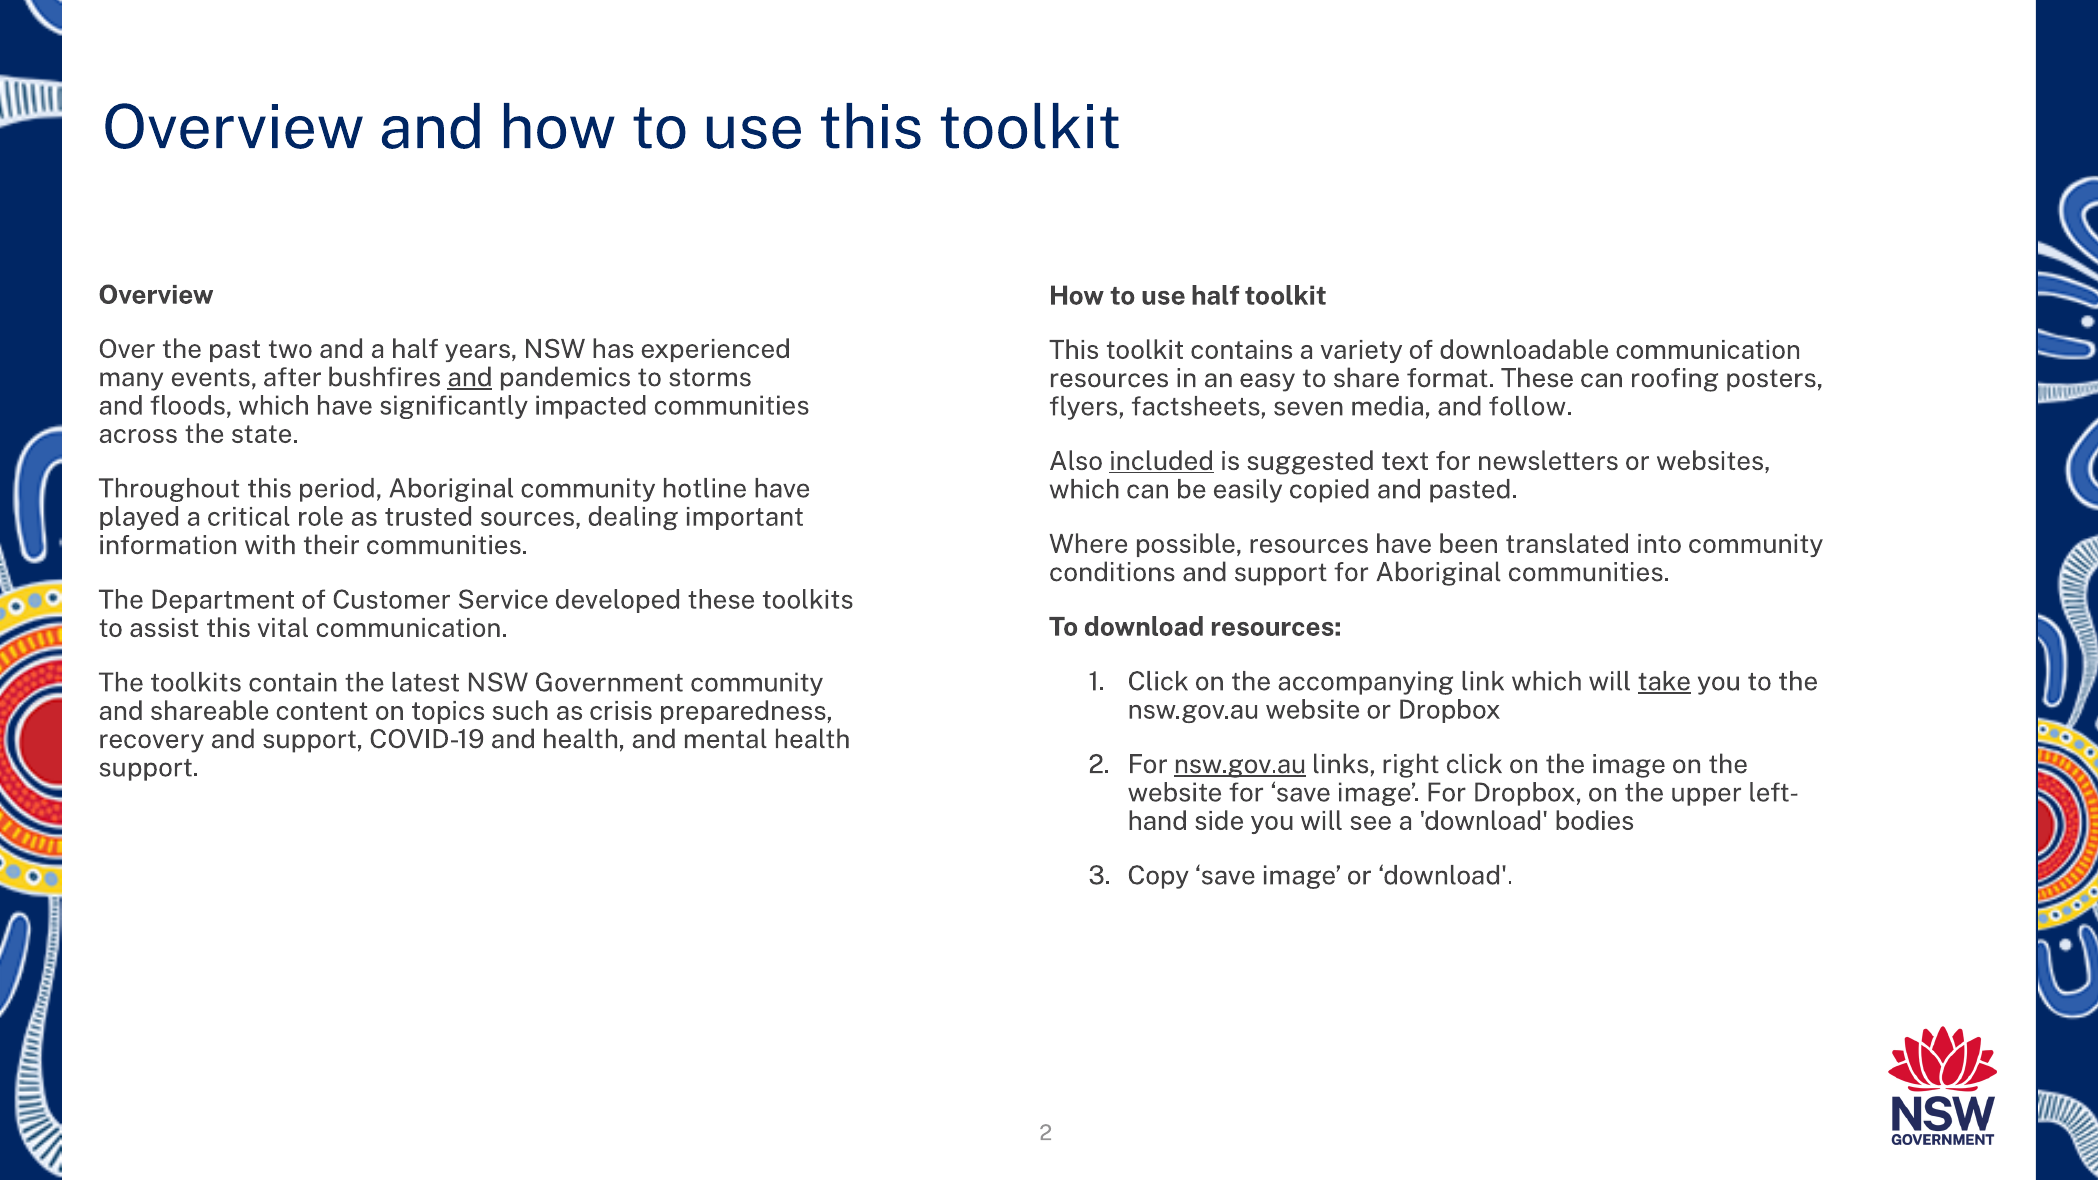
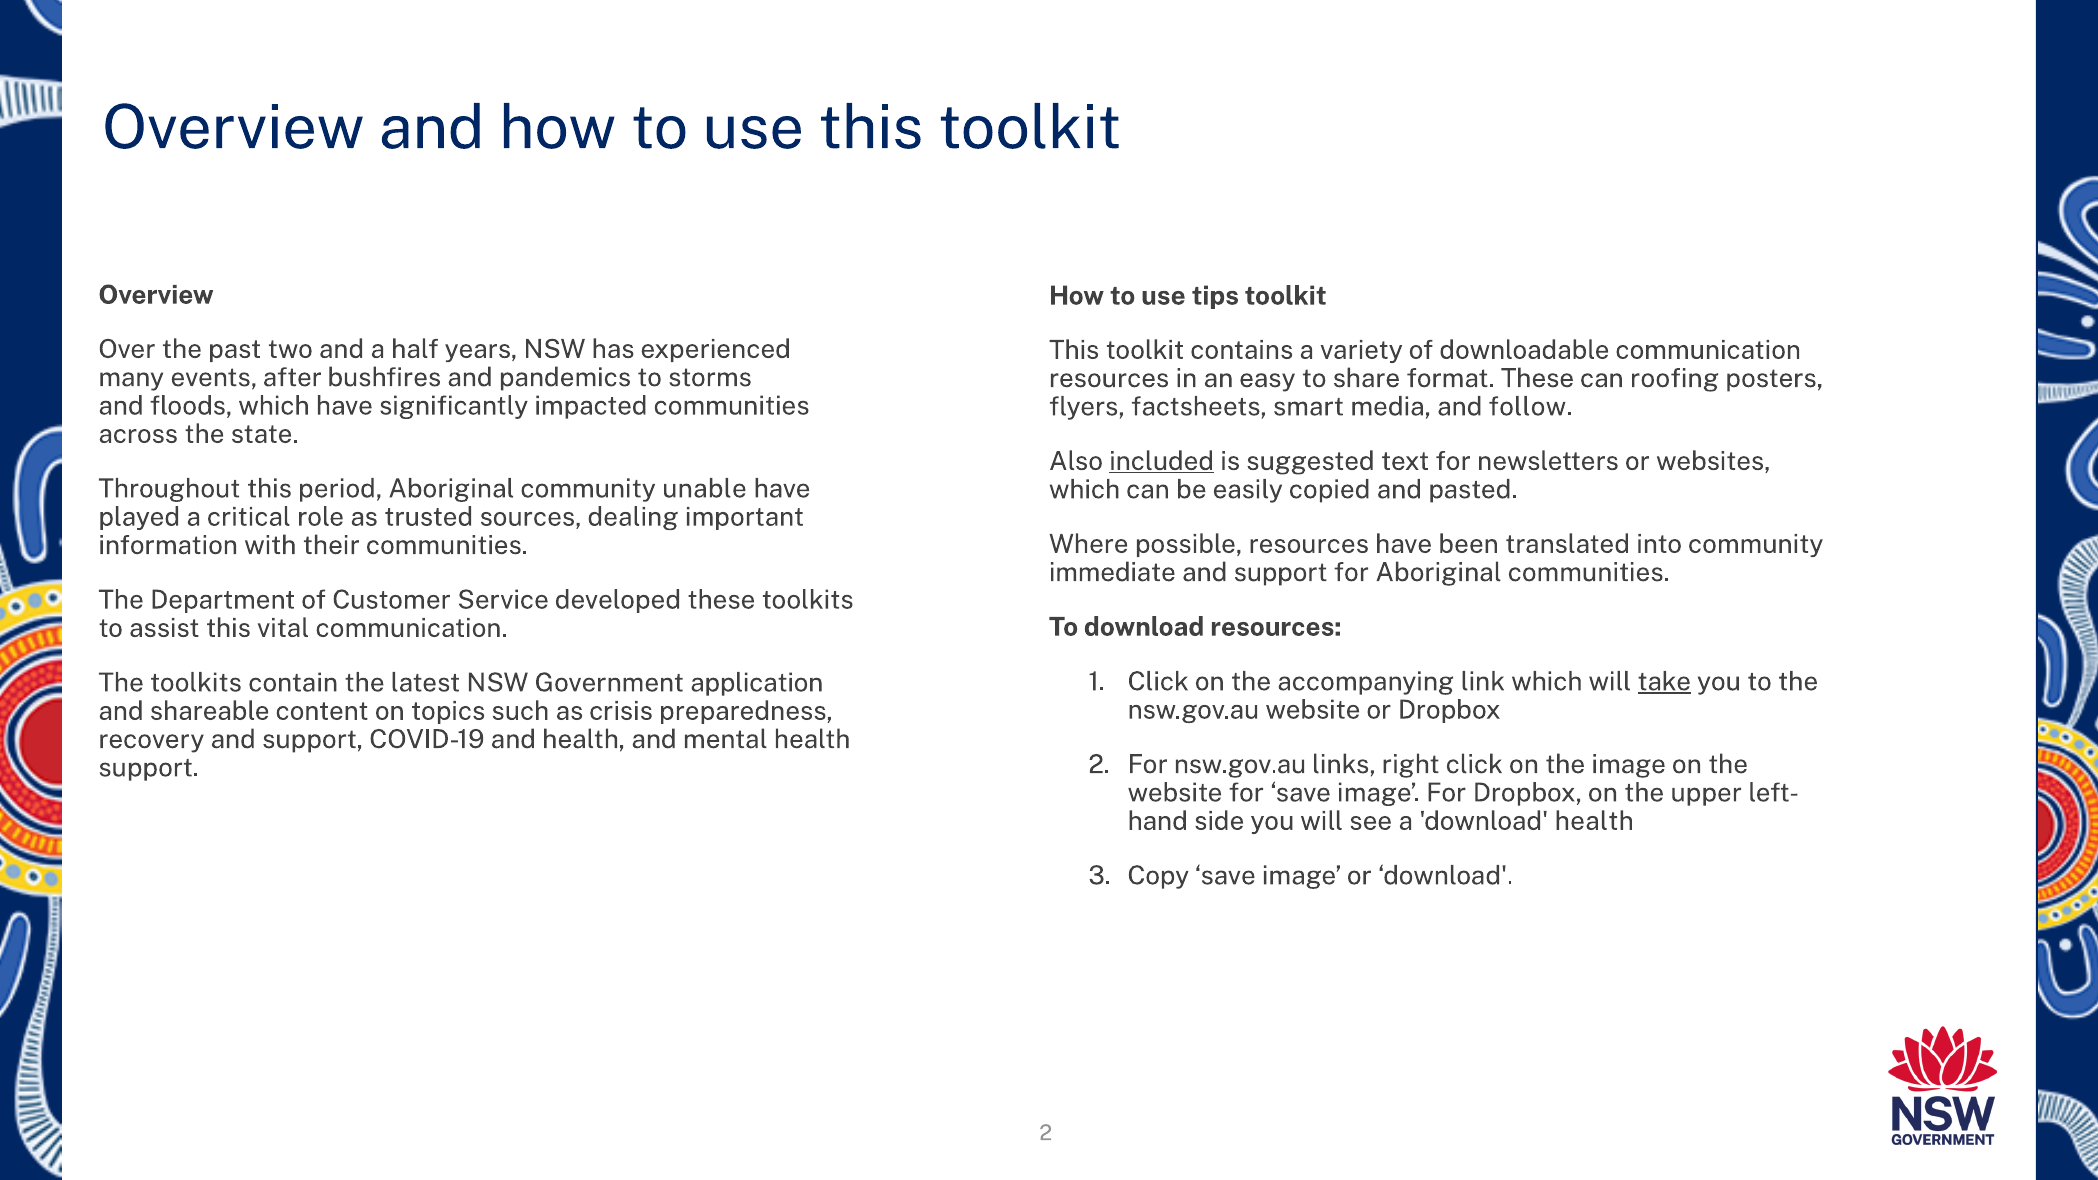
use half: half -> tips (1215, 296)
and underline: present -> none (470, 378)
seven: seven -> smart (1308, 407)
hotline: hotline -> unable (705, 489)
conditions: conditions -> immediate (1112, 573)
Government community: community -> application (757, 683)
nsw.gov.au underline: present -> none (1240, 765)
download bodies: bodies -> health (1594, 821)
